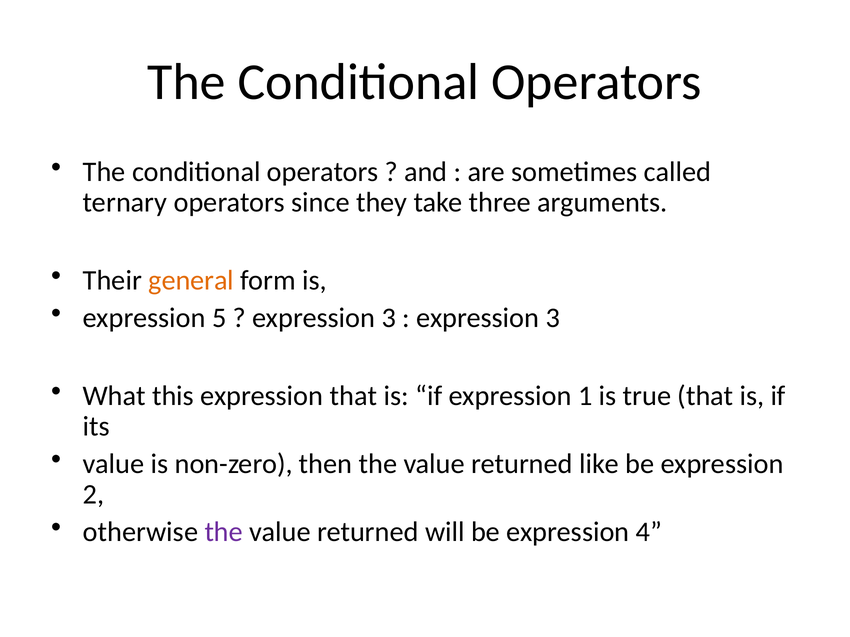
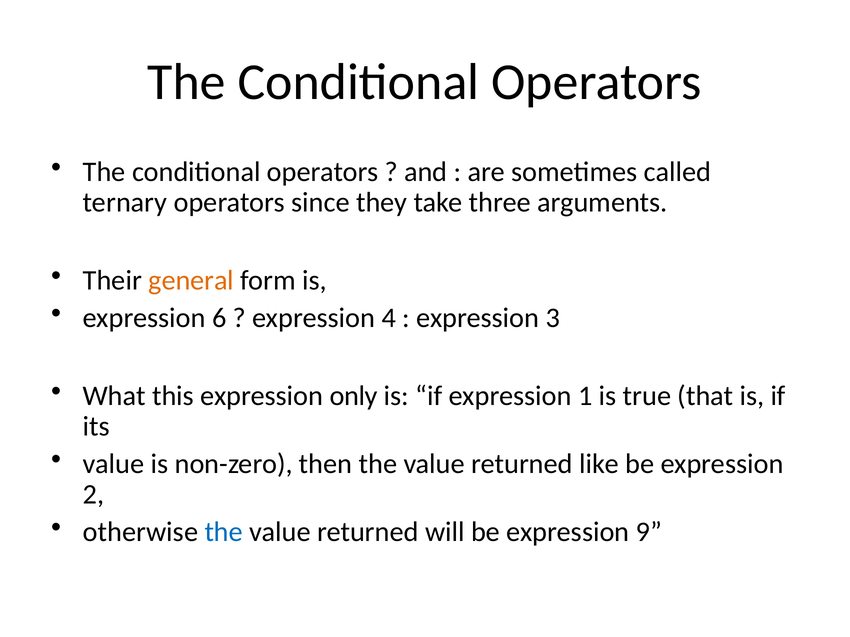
5: 5 -> 6 (219, 318)
3: 3 -> 4 (389, 318)
expression that: that -> only (354, 396)
the colour: purple -> blue (224, 532)
4: 4 -> 9 (649, 532)
